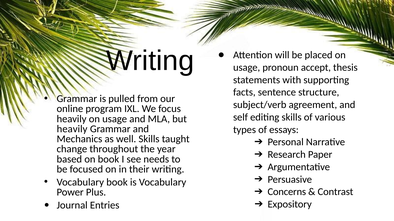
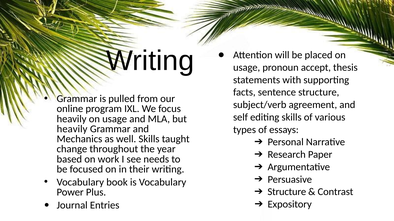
on book: book -> work (108, 160)
Concerns: Concerns -> Structure (287, 192)
